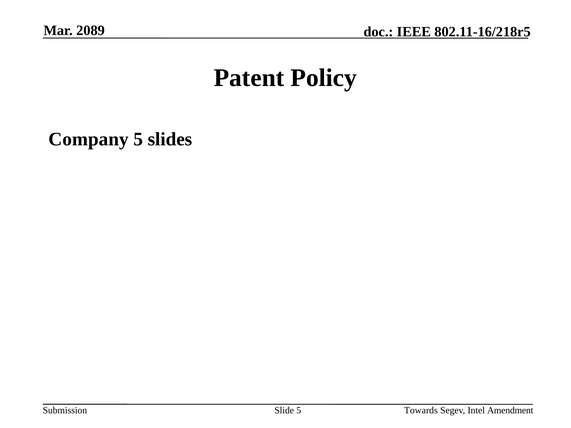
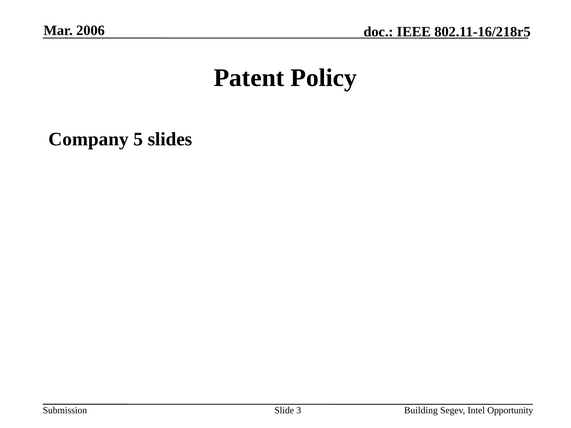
2089: 2089 -> 2006 (91, 30)
Slide 5: 5 -> 3 (299, 411)
Towards: Towards -> Building (421, 411)
Amendment: Amendment -> Opportunity (510, 411)
